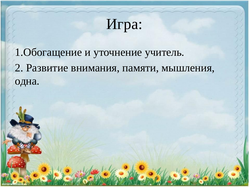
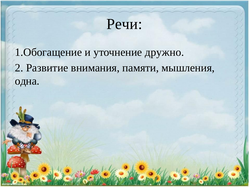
Игра: Игра -> Речи (124, 24)
учитель: учитель -> дружно (165, 52)
